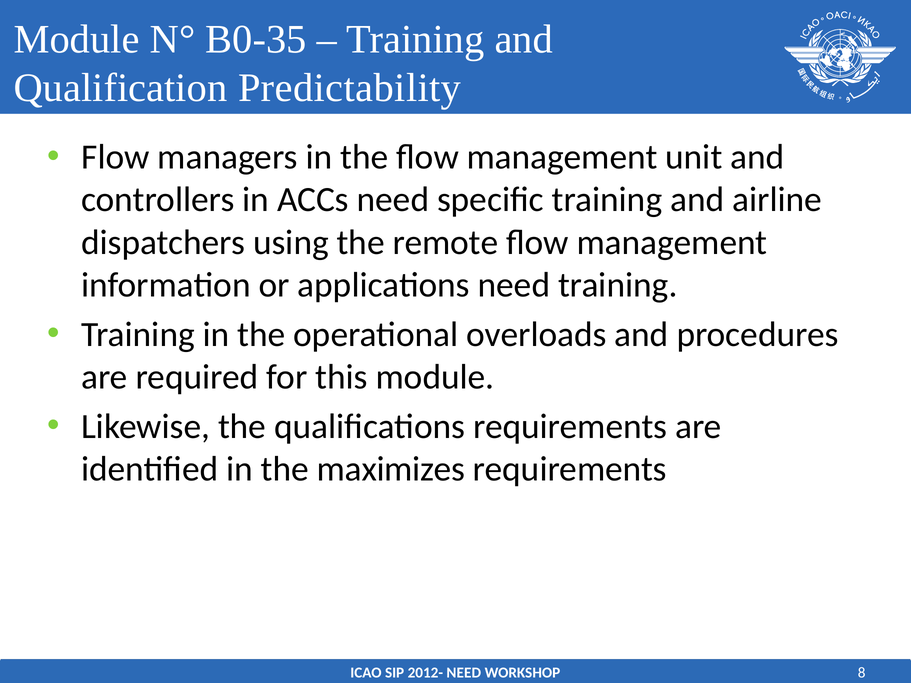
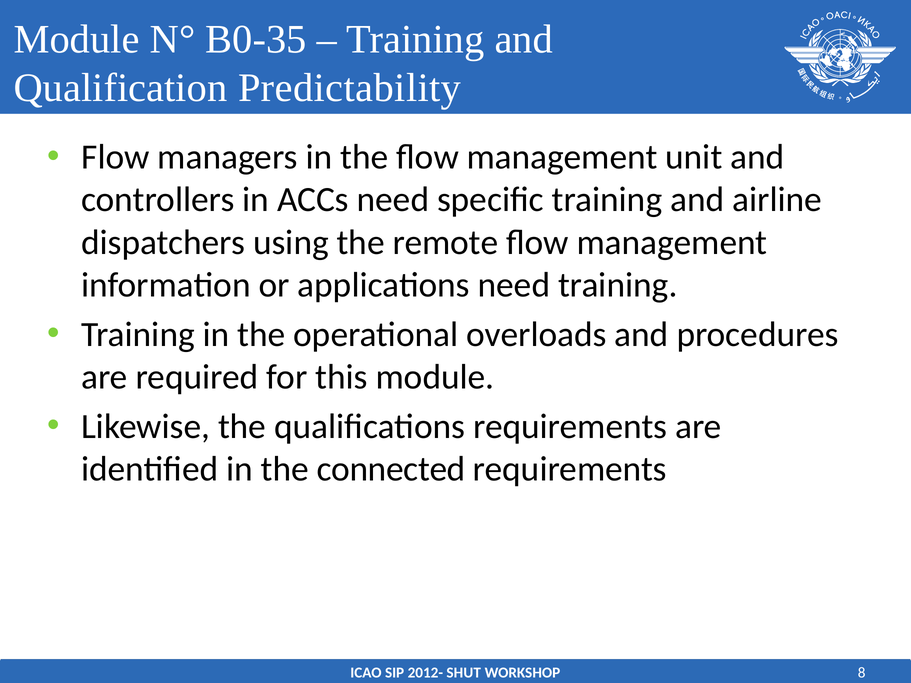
maximizes: maximizes -> connected (391, 469)
2012- NEED: NEED -> SHUT (464, 673)
